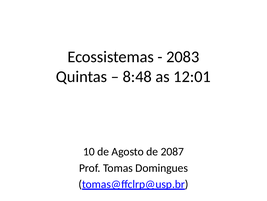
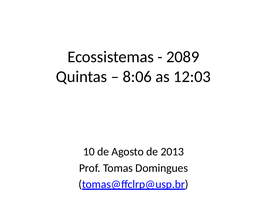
2083: 2083 -> 2089 (183, 57)
8:48: 8:48 -> 8:06 (137, 76)
12:01: 12:01 -> 12:03 (192, 76)
2087: 2087 -> 2013 (172, 151)
